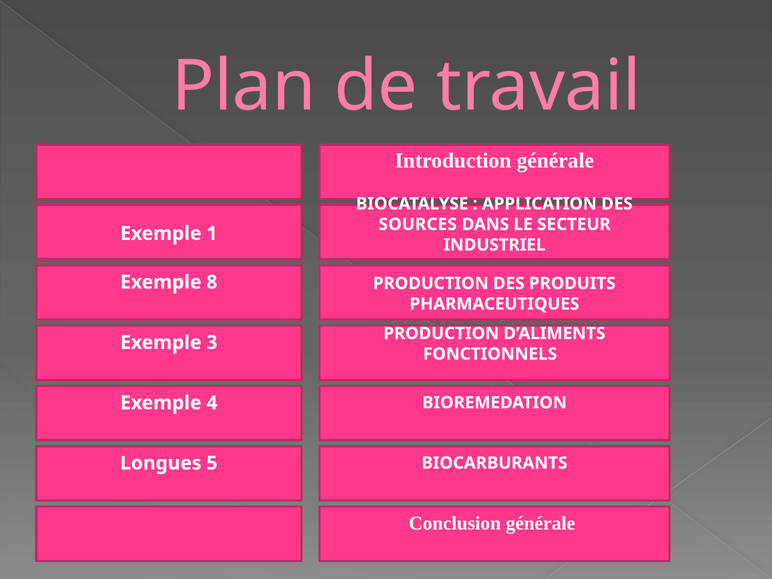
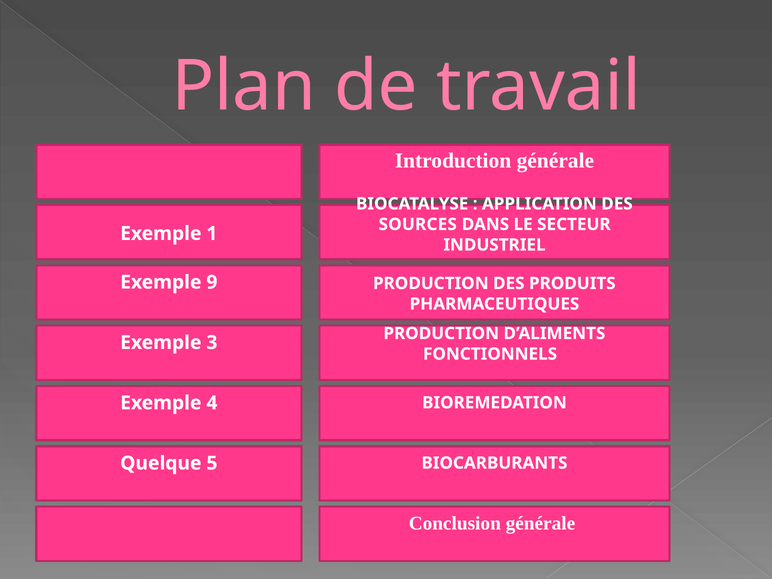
8: 8 -> 9 (212, 282)
Longues: Longues -> Quelque (161, 463)
